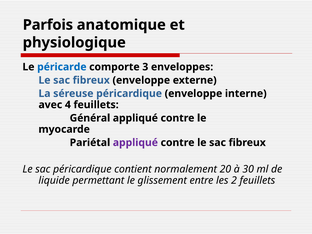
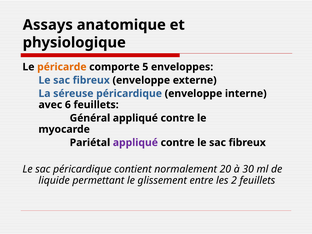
Parfois: Parfois -> Assays (48, 25)
péricarde colour: blue -> orange (62, 67)
3: 3 -> 5 (145, 67)
4: 4 -> 6 (68, 105)
